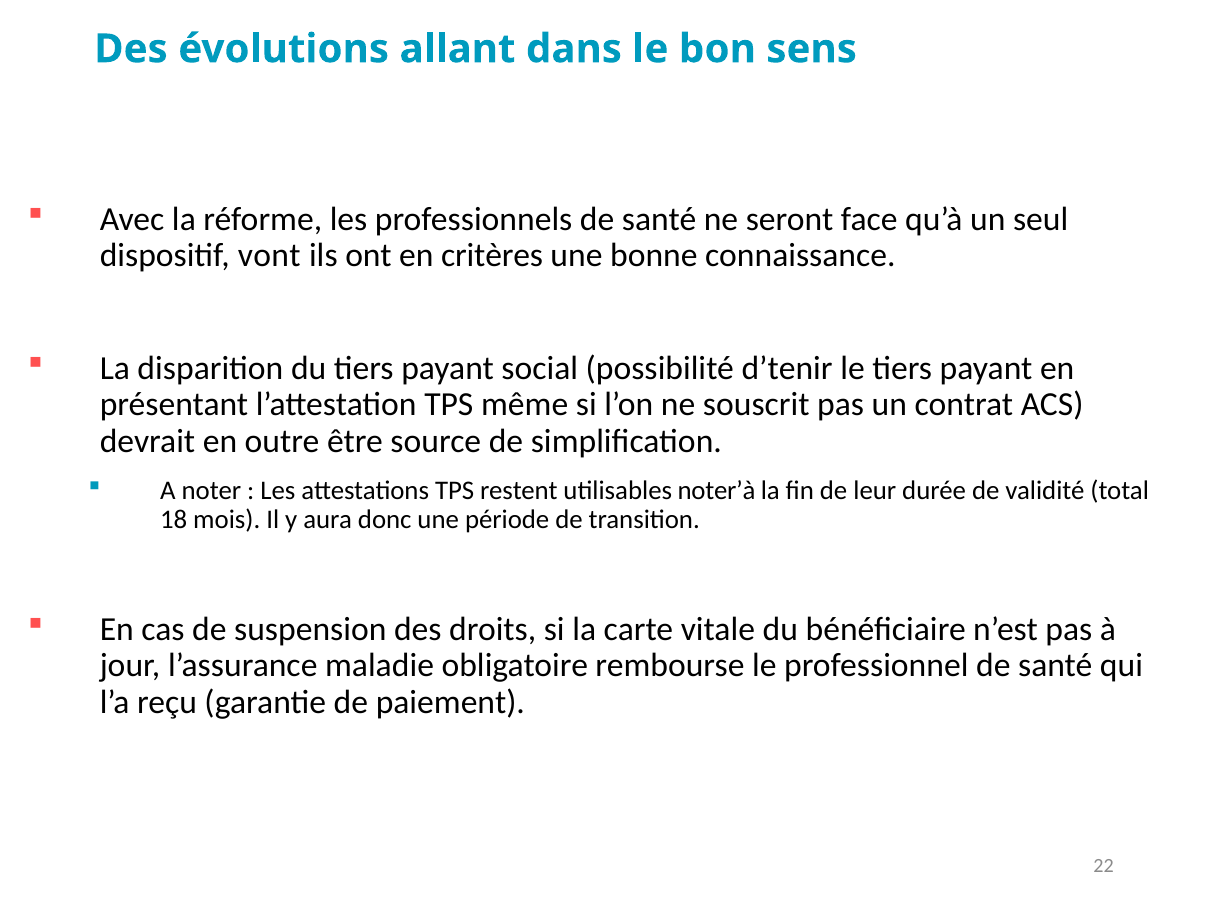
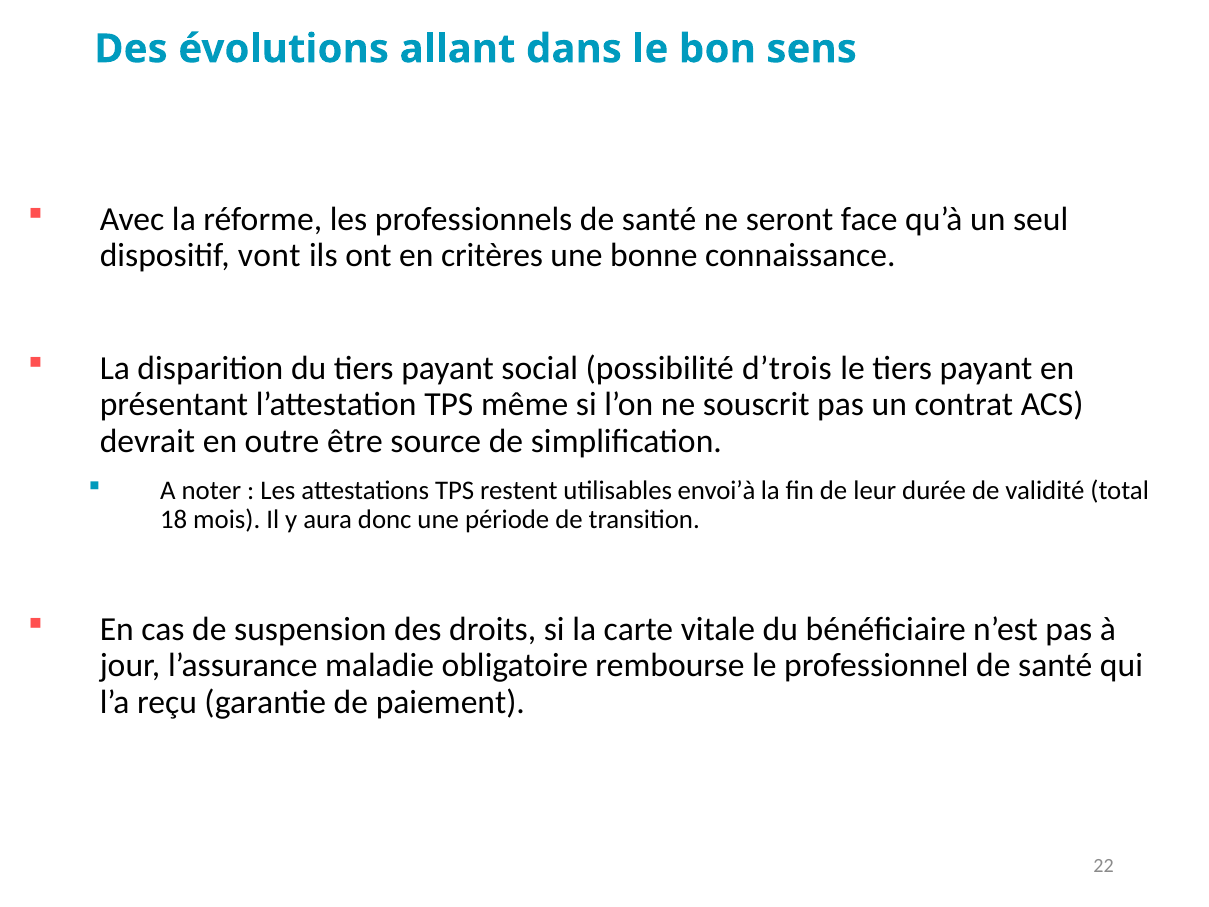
d’tenir: d’tenir -> d’trois (787, 369)
noter’à: noter’à -> envoi’à (717, 490)
